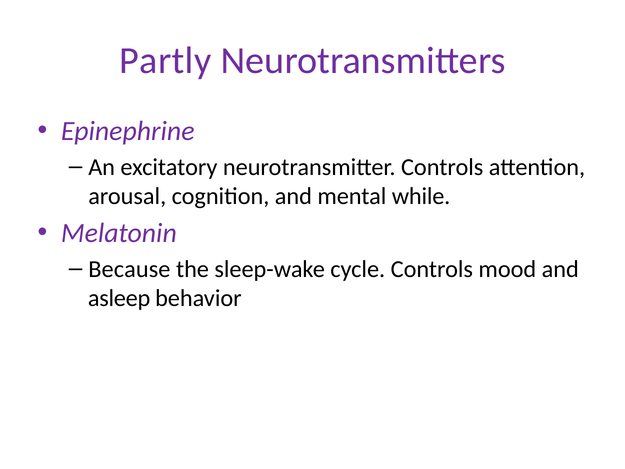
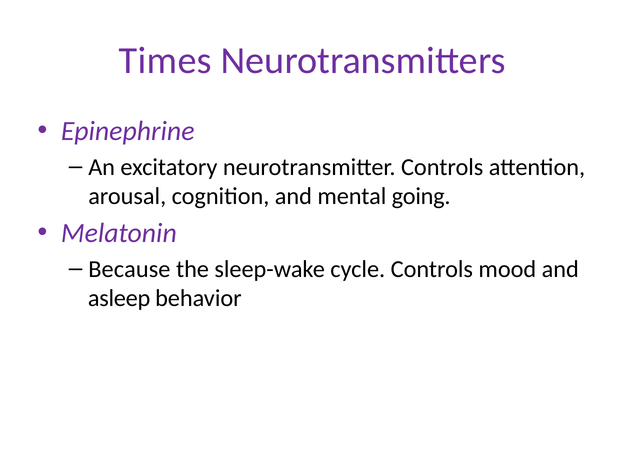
Partly: Partly -> Times (165, 61)
while: while -> going (421, 196)
